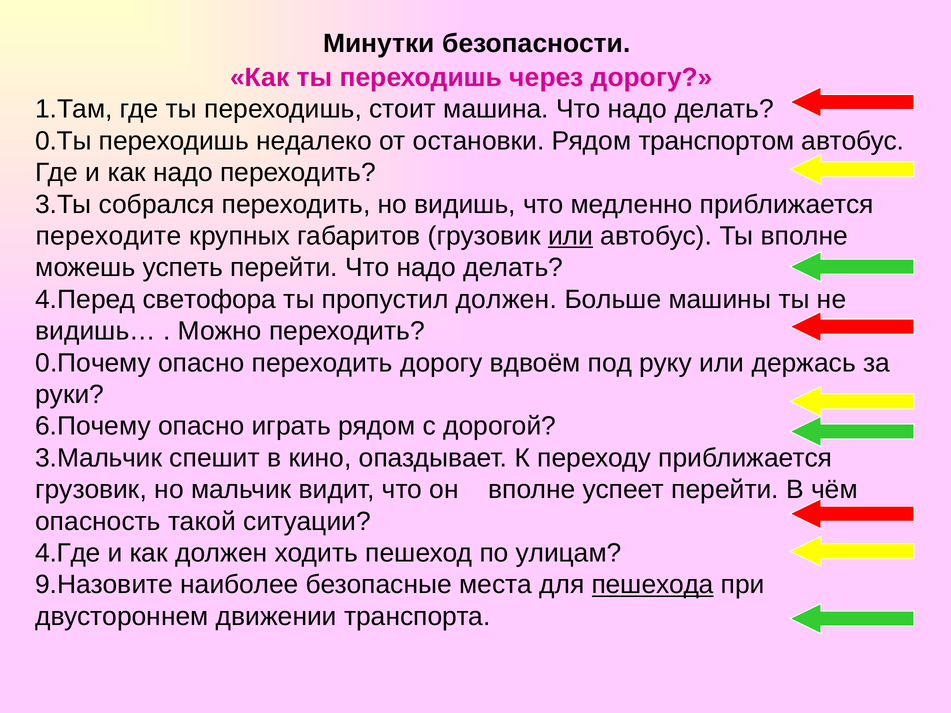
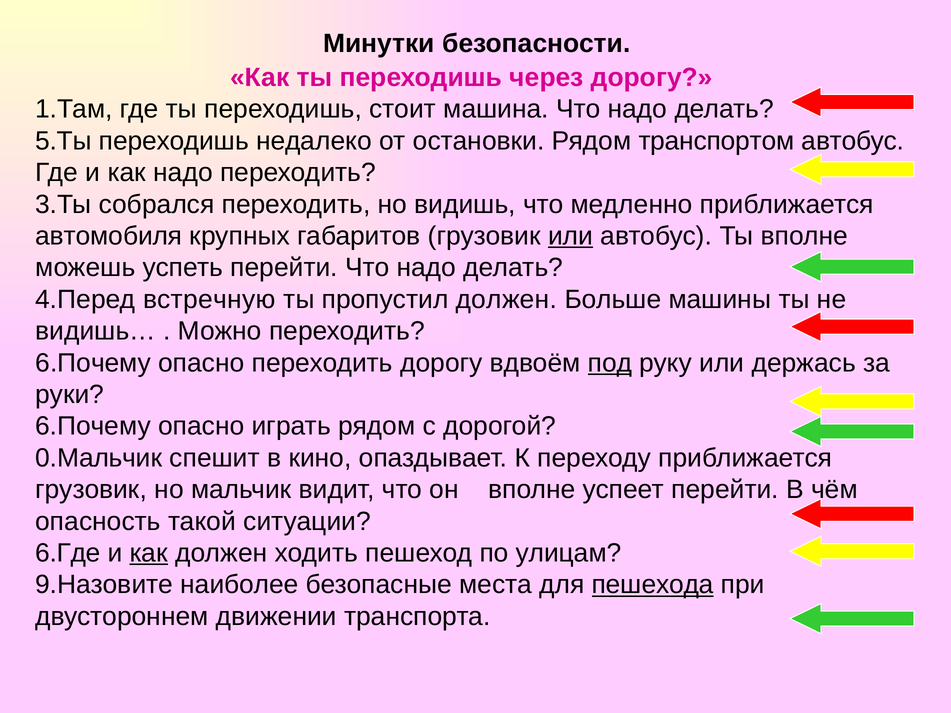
0.Ты: 0.Ты -> 5.Ты (63, 141)
переходите: переходите -> автомобиля (109, 236)
светофора: светофора -> встречную (209, 299)
0.Почему: 0.Почему -> 6.Почему (93, 363)
под underline: none -> present (610, 363)
3.Мальчик: 3.Мальчик -> 0.Мальчик (99, 458)
4.Где: 4.Где -> 6.Где (68, 553)
как underline: none -> present (149, 553)
